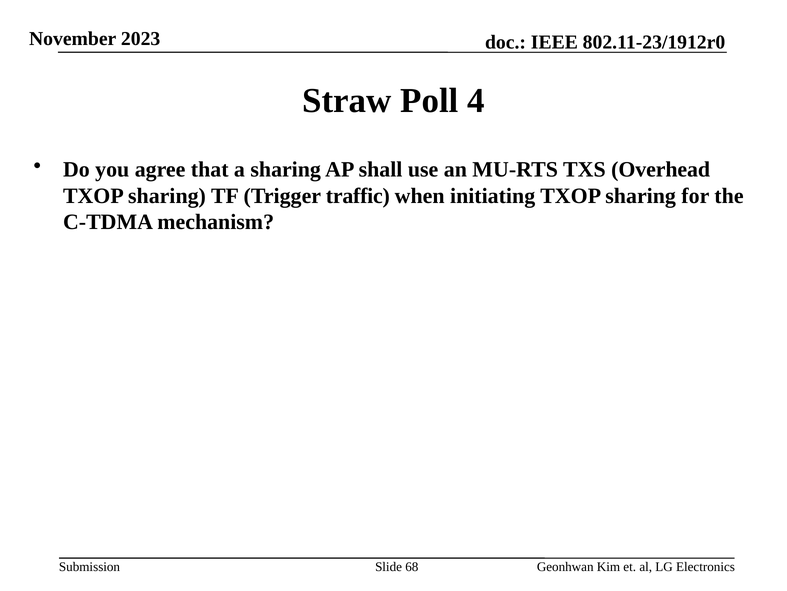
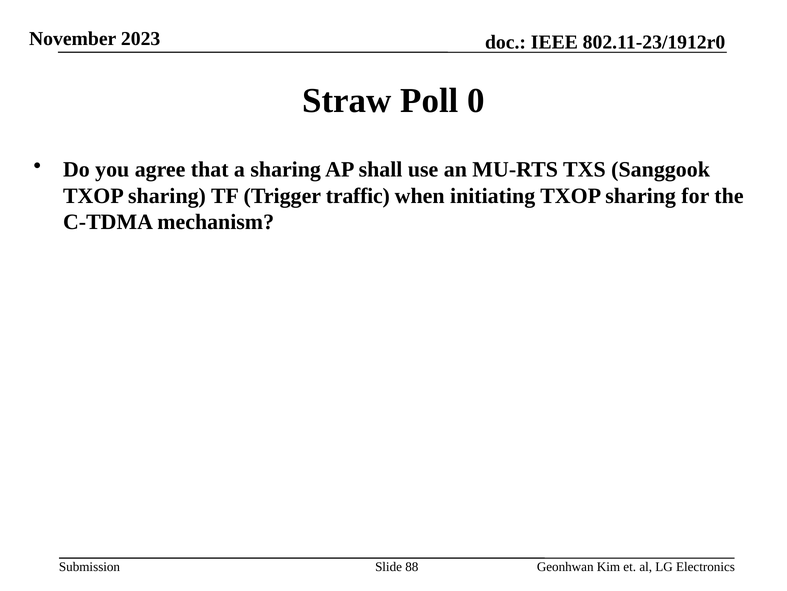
4: 4 -> 0 (476, 101)
Overhead: Overhead -> Sanggook (661, 169)
68: 68 -> 88 (412, 566)
